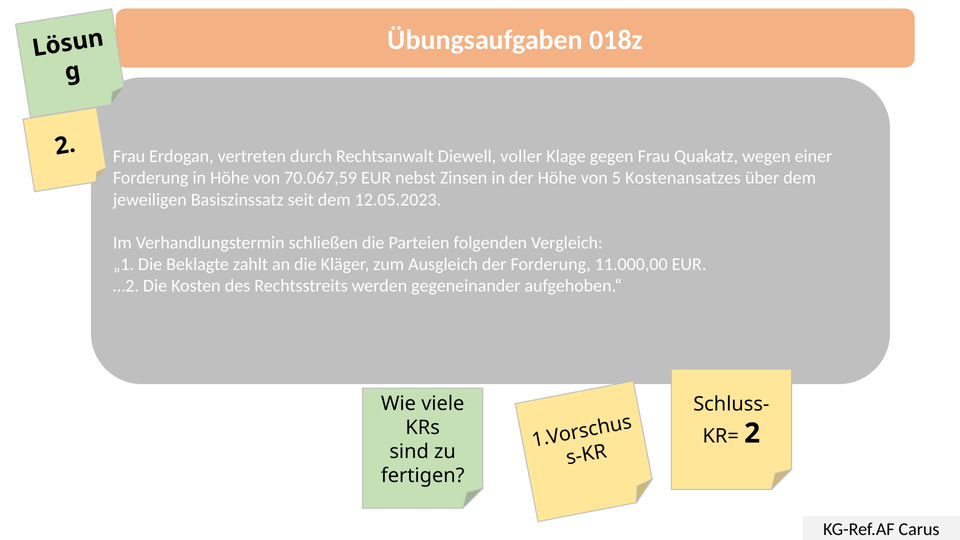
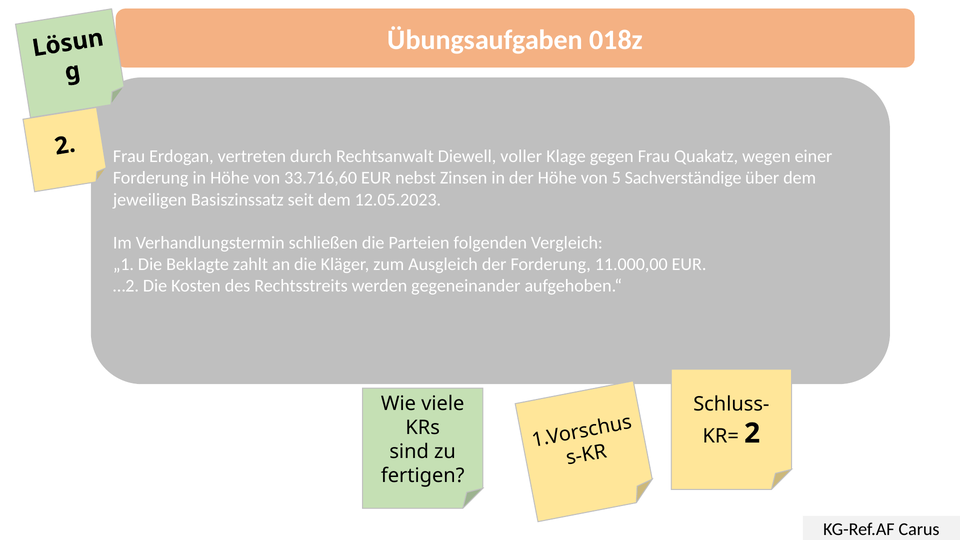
70.067,59: 70.067,59 -> 33.716,60 (321, 178)
Kostenansatzes: Kostenansatzes -> Sachverständige (683, 178)
